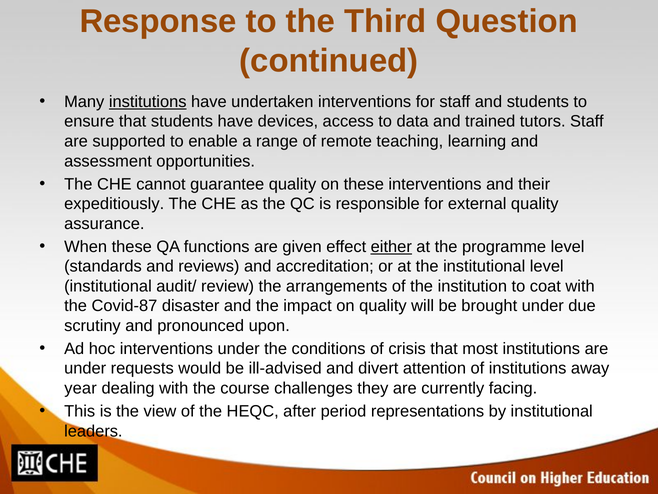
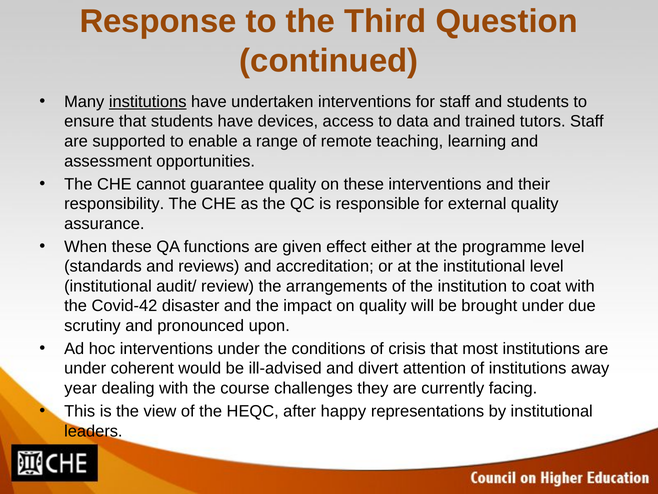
expeditiously: expeditiously -> responsibility (114, 204)
either underline: present -> none (391, 246)
Covid-87: Covid-87 -> Covid-42 (124, 306)
requests: requests -> coherent (142, 368)
period: period -> happy (343, 411)
